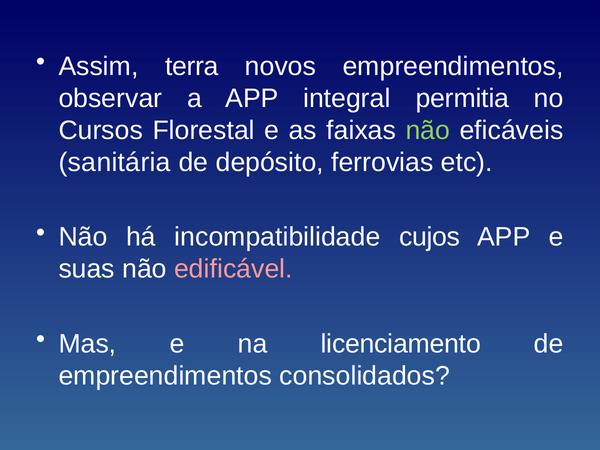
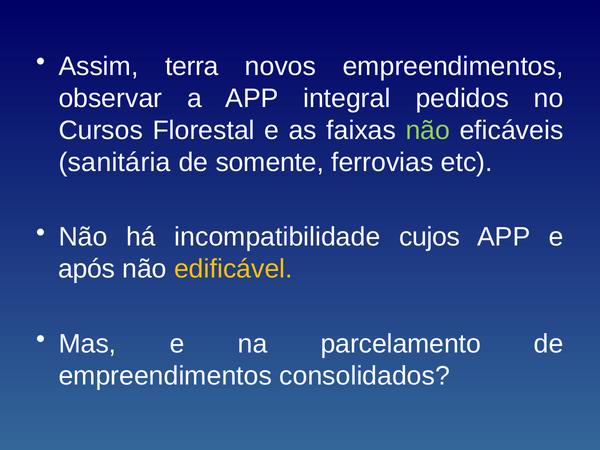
permitia: permitia -> pedidos (462, 98)
depósito: depósito -> somente (270, 162)
suas: suas -> após (87, 269)
edificável colour: pink -> yellow (233, 269)
licenciamento: licenciamento -> parcelamento (401, 344)
